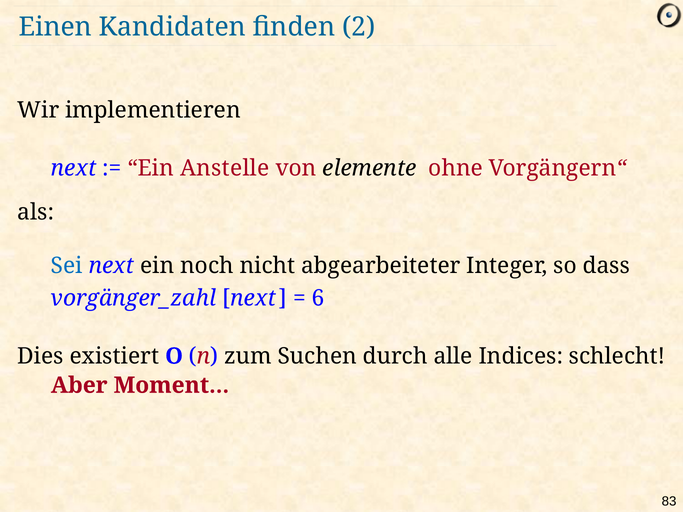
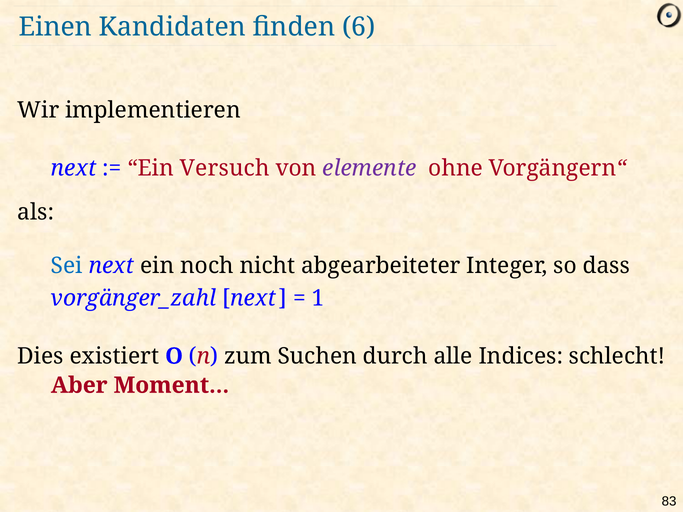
2: 2 -> 6 (359, 27)
Anstelle: Anstelle -> Versuch (225, 169)
elemente colour: black -> purple (370, 169)
6: 6 -> 1 (318, 298)
